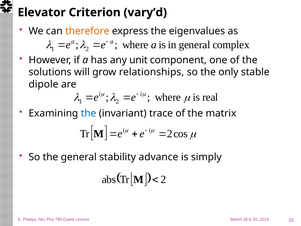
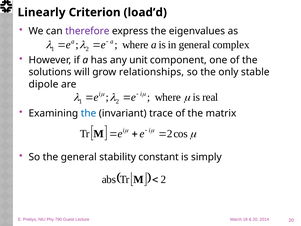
Elevator: Elevator -> Linearly (42, 12)
vary’d: vary’d -> load’d (145, 12)
therefore colour: orange -> purple (87, 31)
advance: advance -> constant (159, 157)
